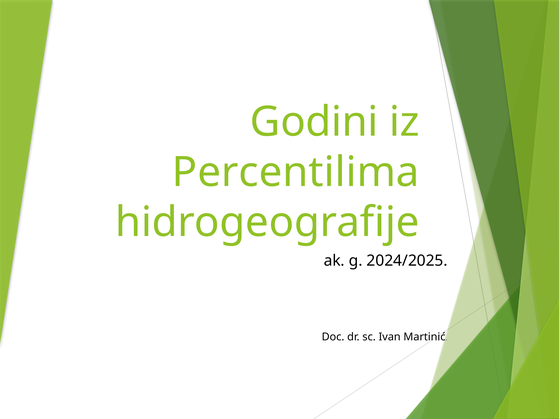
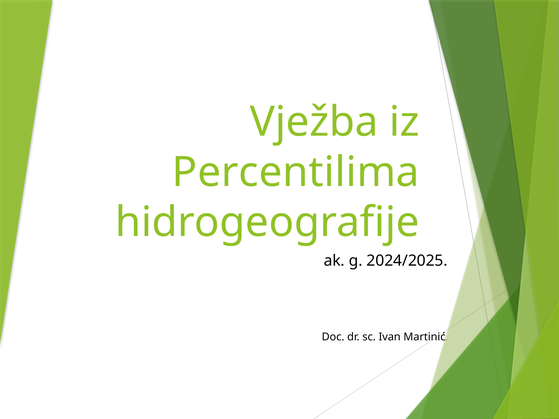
Godini: Godini -> Vježba (314, 122)
